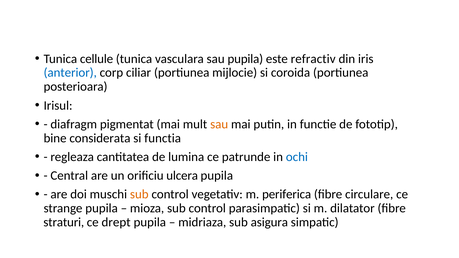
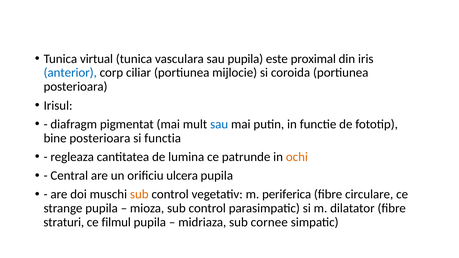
cellule: cellule -> virtual (97, 59)
refractiv: refractiv -> proximal (313, 59)
sau colour: orange -> blue (219, 124)
bine considerata: considerata -> posterioara (100, 138)
ochi colour: blue -> orange (297, 157)
drept: drept -> filmul (116, 222)
asigura: asigura -> cornee (269, 222)
